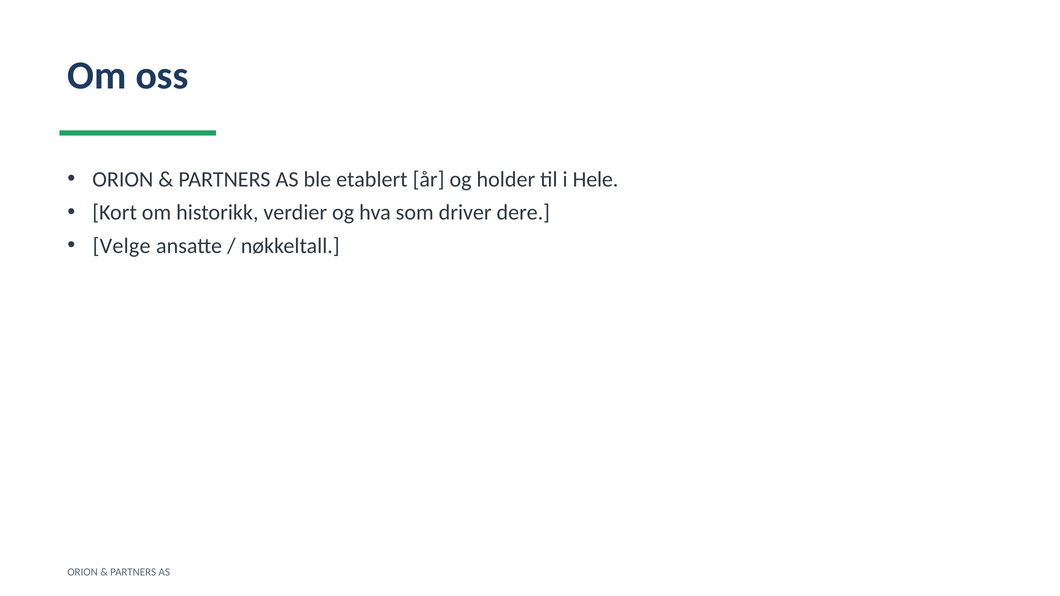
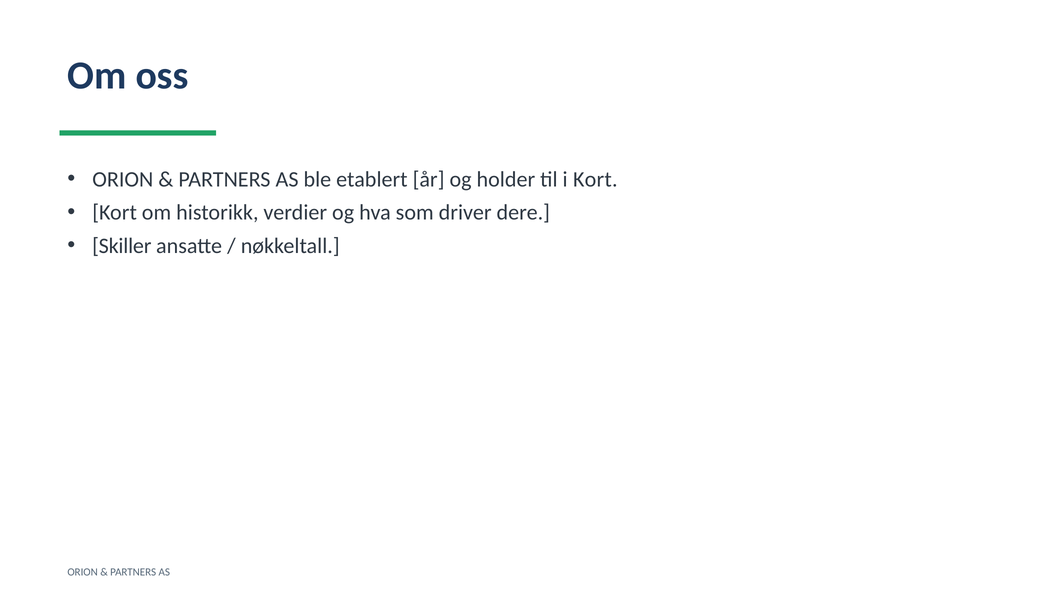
i Hele: Hele -> Kort (595, 180)
Velge: Velge -> Skiller (122, 246)
